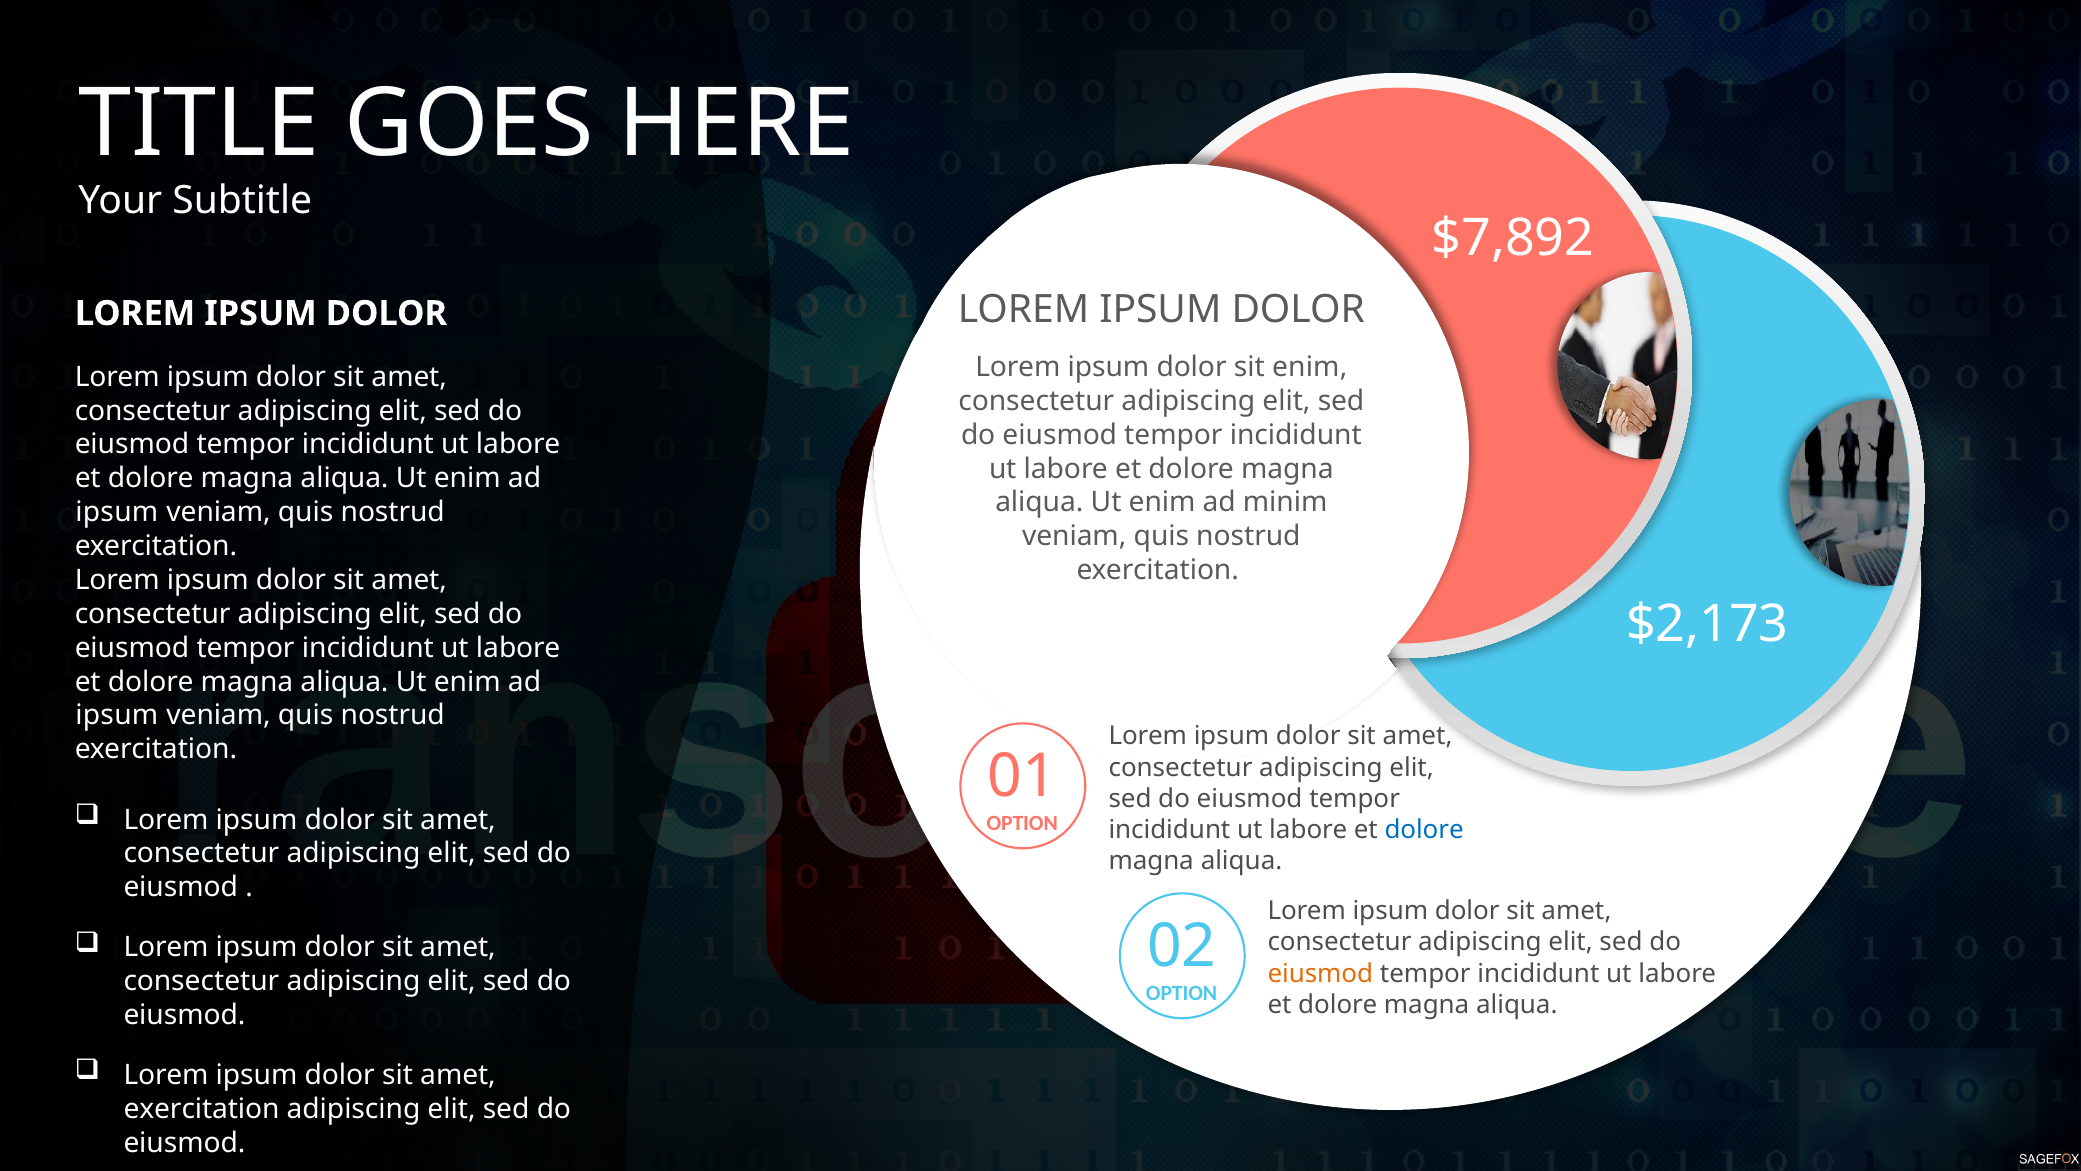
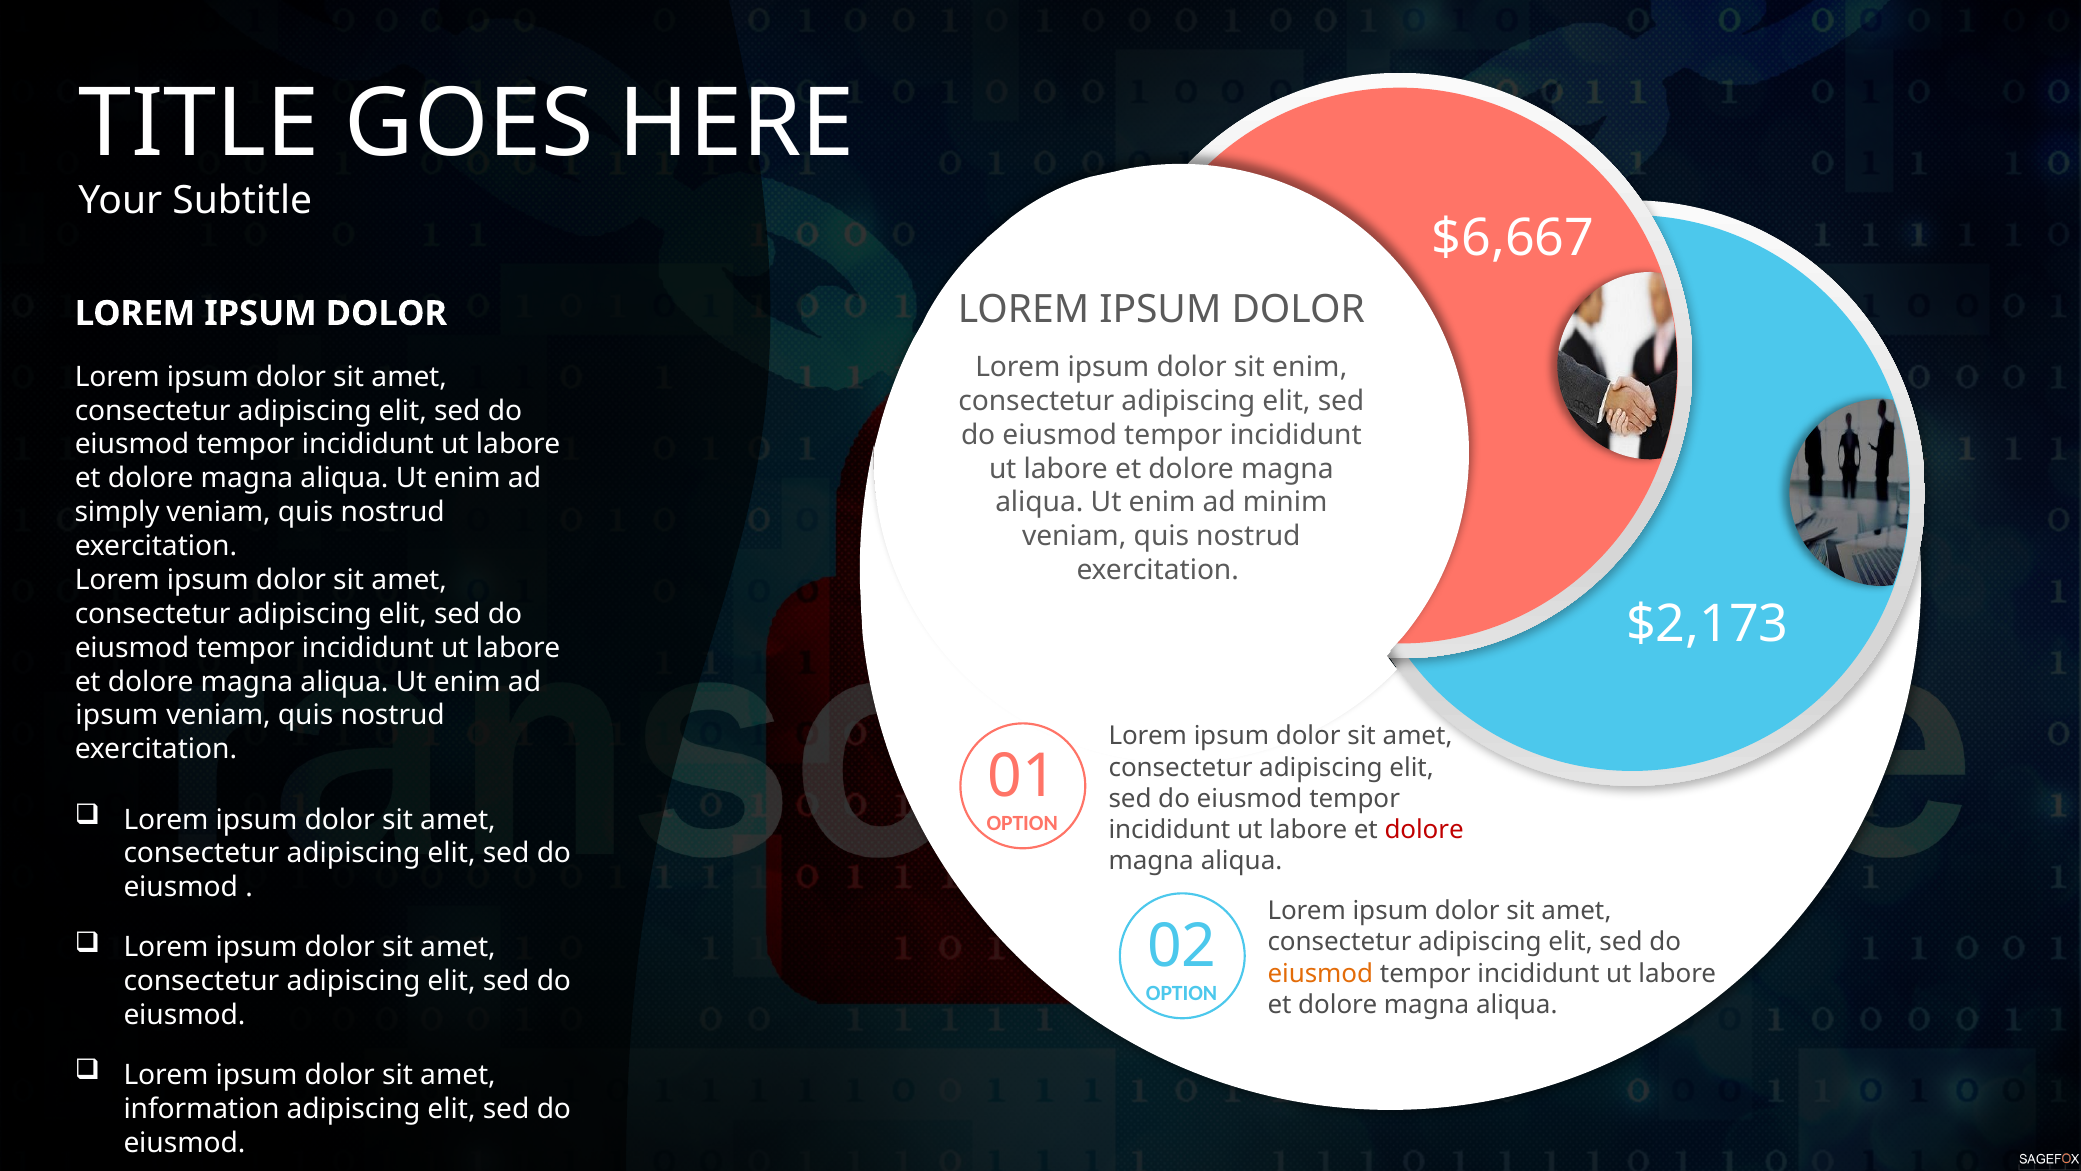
$7,892: $7,892 -> $6,667 (1513, 238)
ipsum: ipsum -> simply (117, 512)
dolore colour: blue -> red (1424, 830)
exercitation: exercitation -> information (202, 1109)
